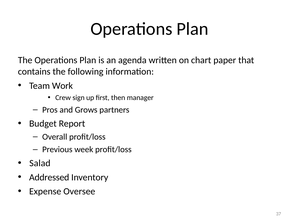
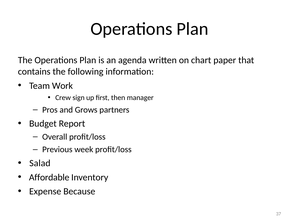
Addressed: Addressed -> Affordable (49, 177)
Oversee: Oversee -> Because (79, 192)
